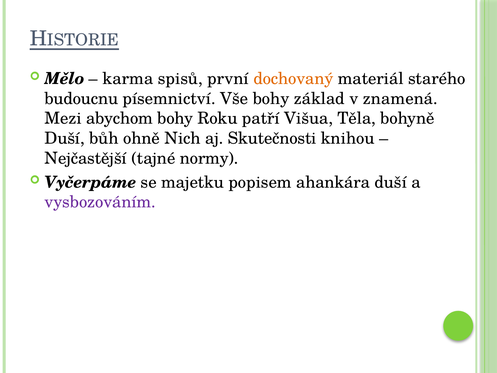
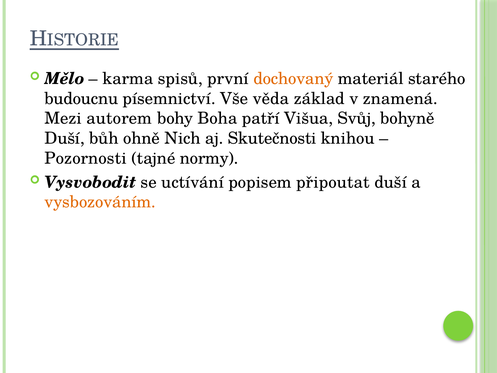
Vše bohy: bohy -> věda (271, 98)
abychom: abychom -> autorem (119, 118)
Roku: Roku -> Boha (217, 118)
Těla: Těla -> Svůj (357, 118)
Nejčastější: Nejčastější -> Pozornosti (86, 158)
Vyčerpáme: Vyčerpáme -> Vysvobodit (90, 182)
majetku: majetku -> uctívání (193, 182)
ahankára: ahankára -> připoutat (333, 182)
vysbozováním colour: purple -> orange (100, 202)
